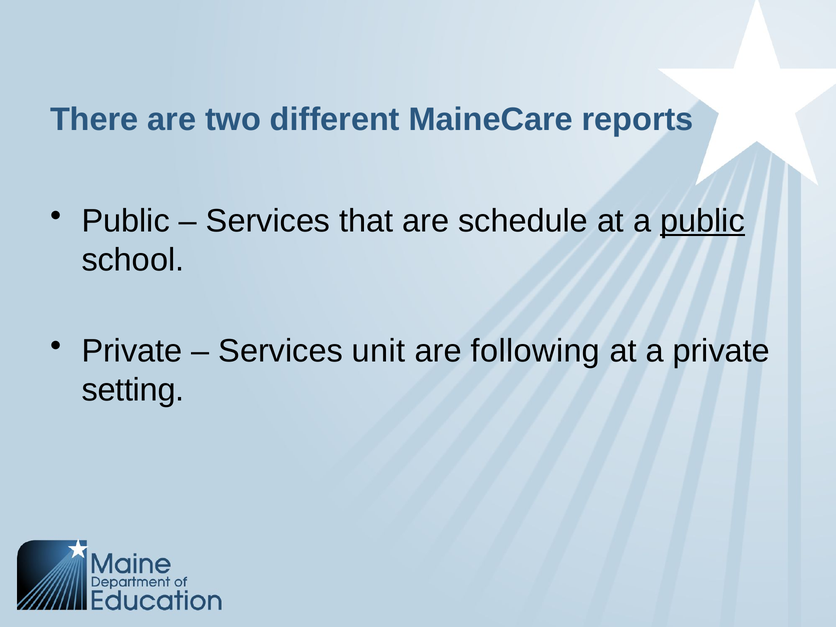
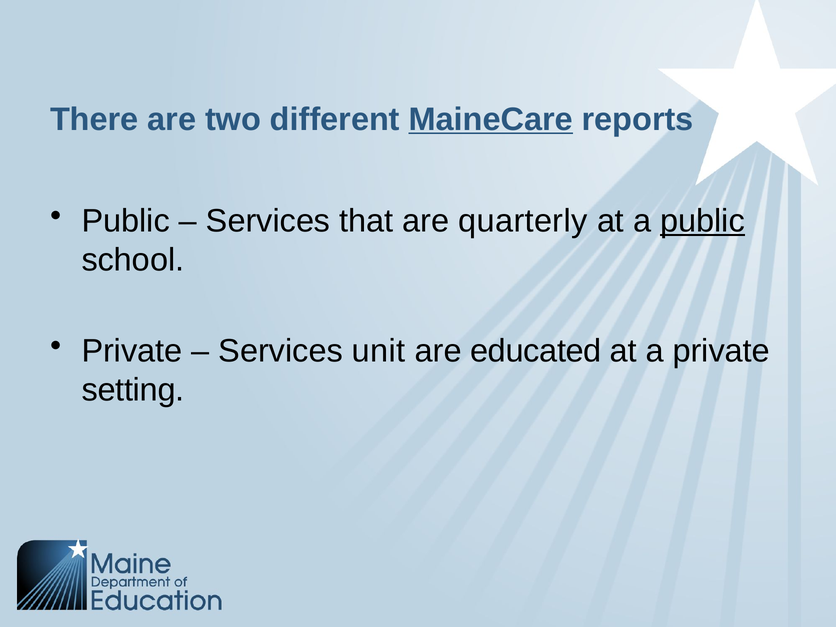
MaineCare underline: none -> present (491, 119)
schedule: schedule -> quarterly (523, 221)
following: following -> educated (536, 351)
